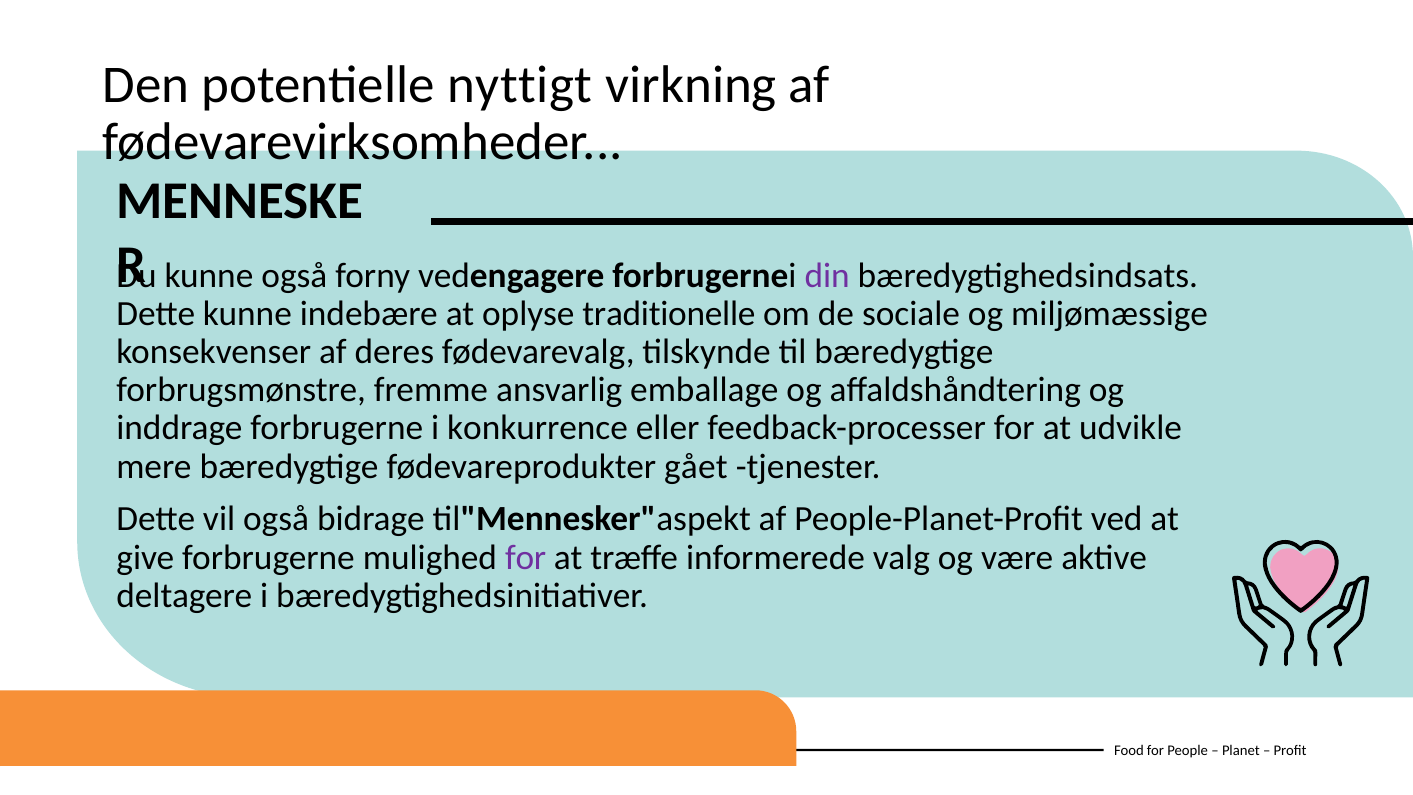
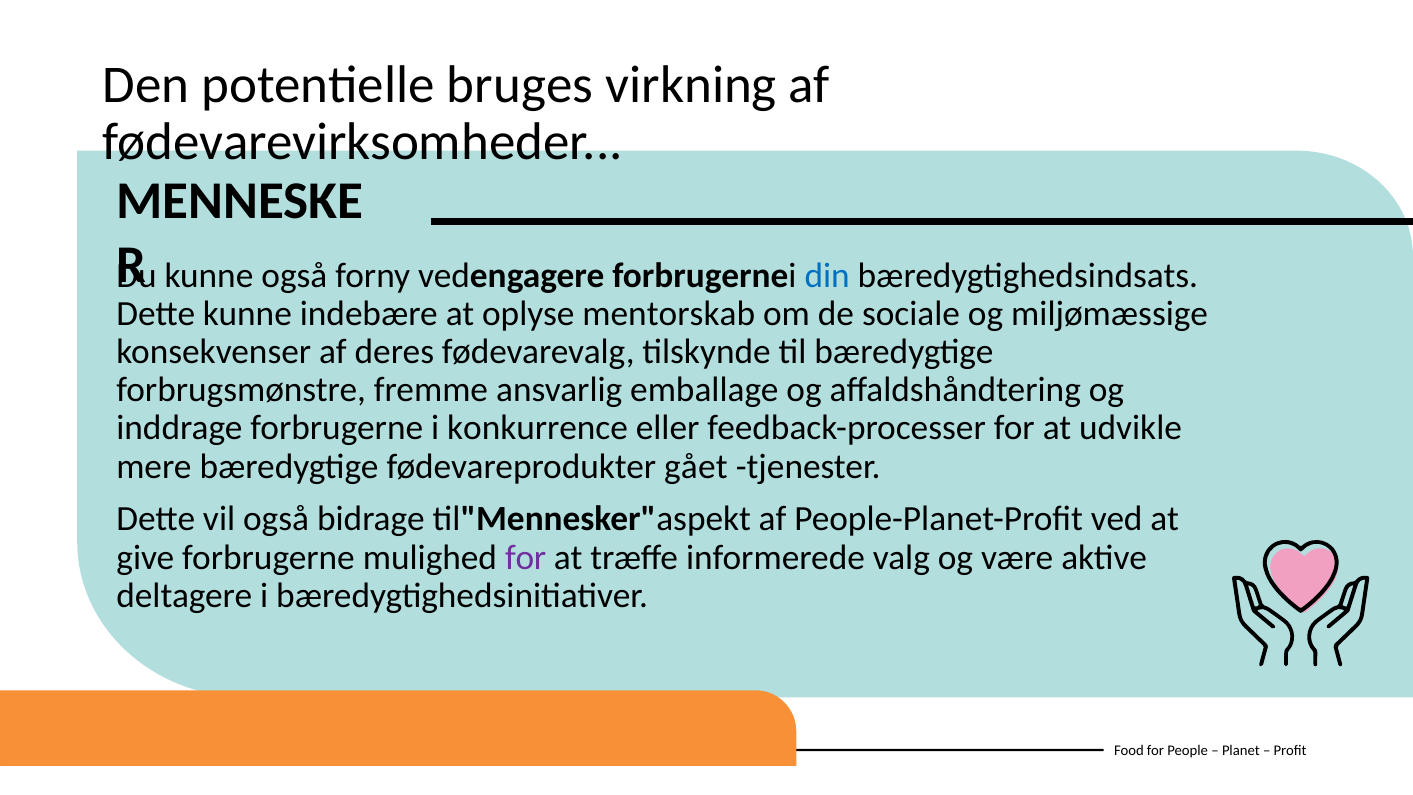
nyttigt: nyttigt -> bruges (520, 85)
din colour: purple -> blue (827, 276)
traditionelle: traditionelle -> mentorskab (669, 314)
